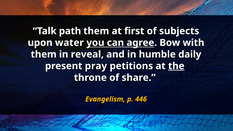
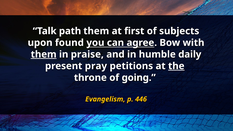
water: water -> found (69, 43)
them underline: none -> present (44, 54)
reveal: reveal -> praise (87, 54)
share: share -> going (139, 78)
